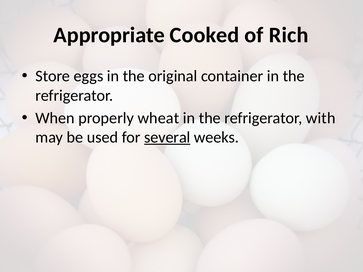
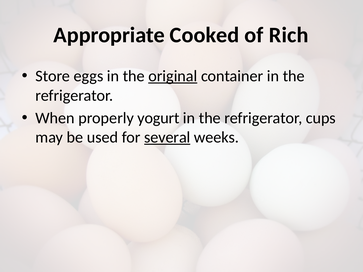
original underline: none -> present (173, 76)
wheat: wheat -> yogurt (159, 118)
with: with -> cups (321, 118)
